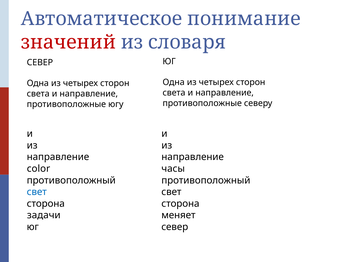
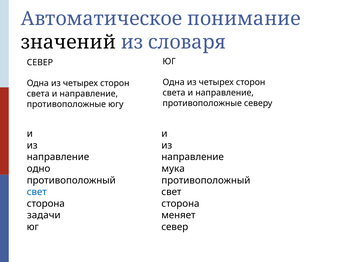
значений colour: red -> black (68, 42)
color: color -> одно (39, 169)
часы: часы -> мука (173, 169)
